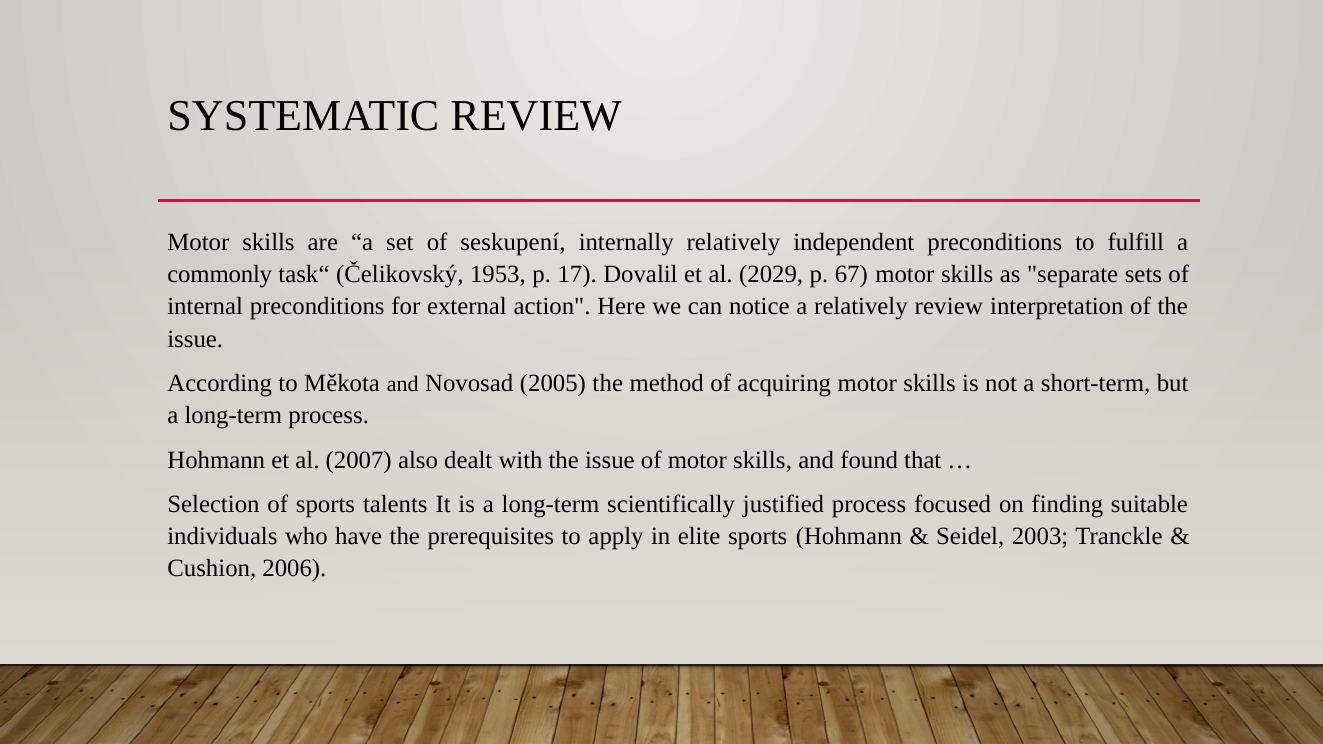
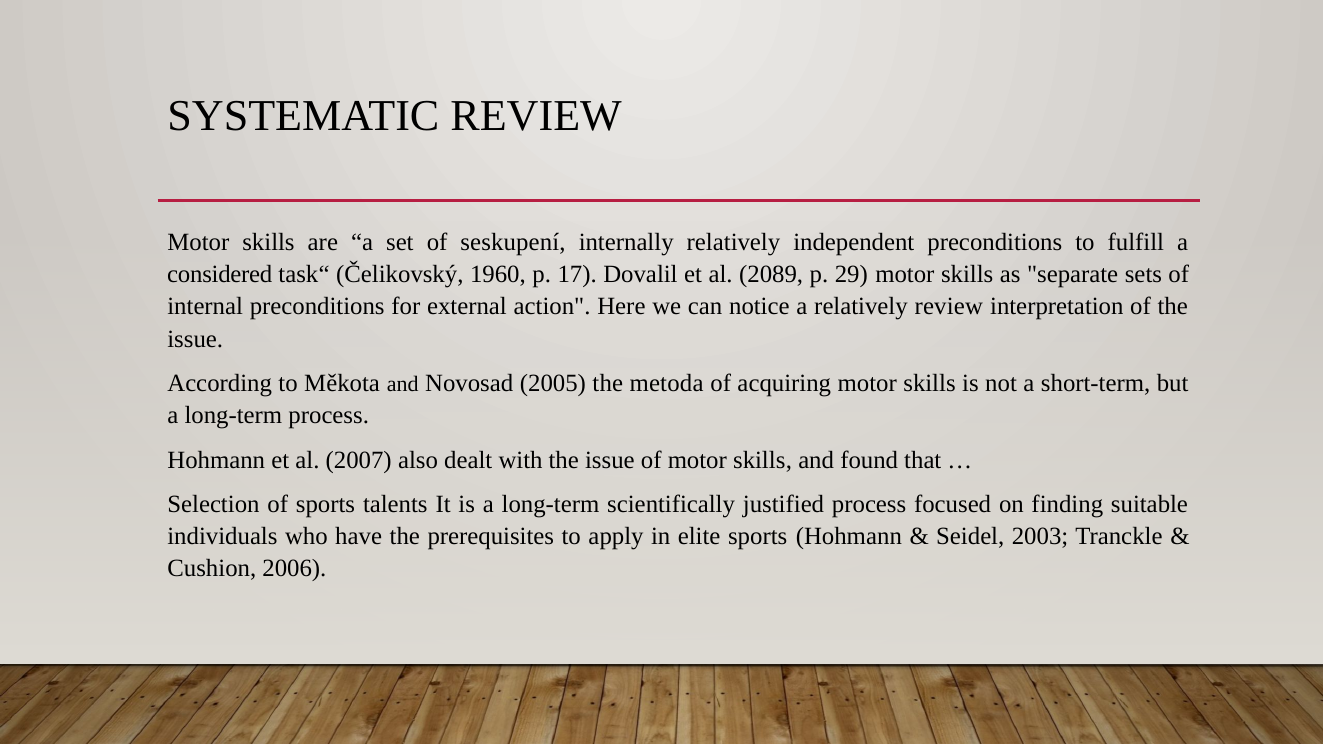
commonly: commonly -> considered (220, 275)
1953: 1953 -> 1960 (498, 275)
2029: 2029 -> 2089 (771, 275)
67: 67 -> 29 (851, 275)
method: method -> metoda (667, 383)
